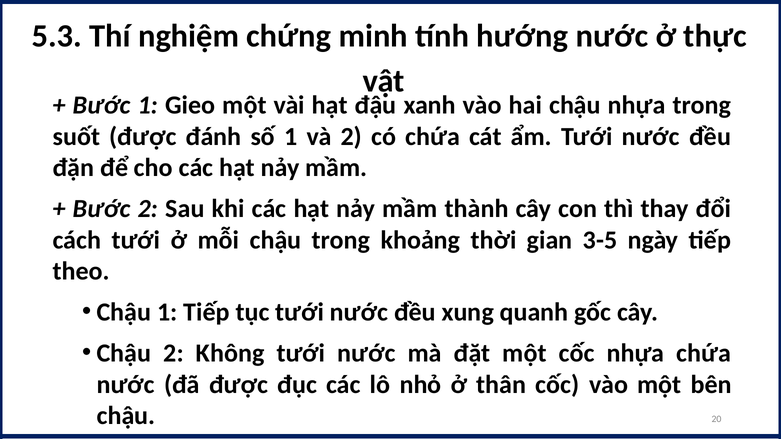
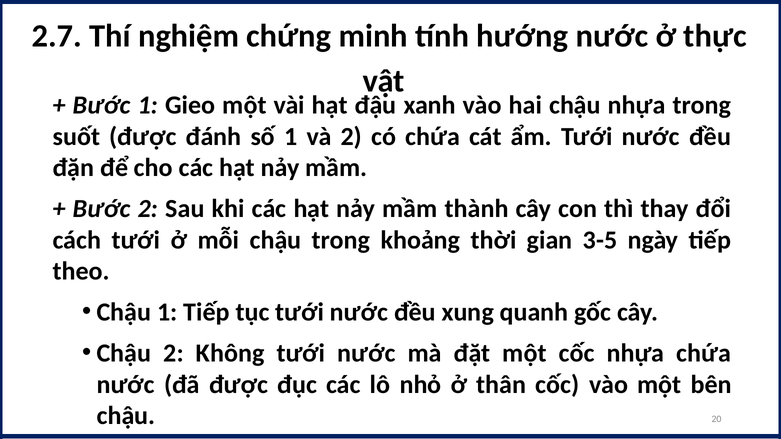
5.3: 5.3 -> 2.7 (57, 36)
